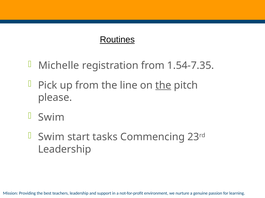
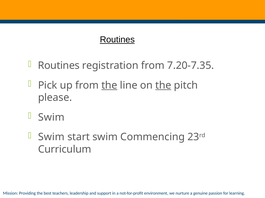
Michelle: Michelle -> Routines (59, 66)
1.54-7.35: 1.54-7.35 -> 7.20-7.35 (191, 66)
the underline: none -> present (109, 86)
start tasks: tasks -> swim (105, 137)
Leadership: Leadership -> Curriculum (65, 150)
